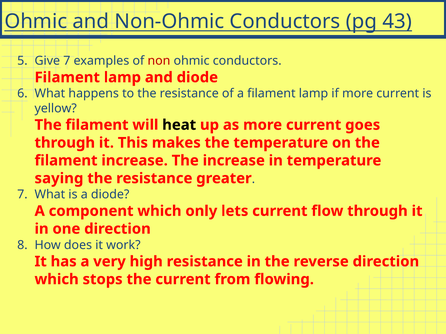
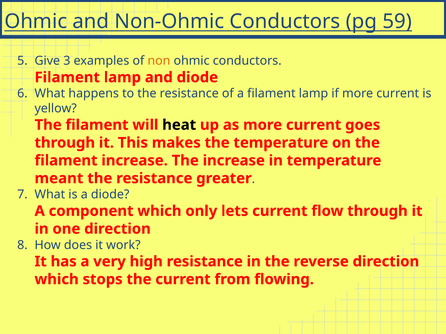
43: 43 -> 59 (397, 22)
Give 7: 7 -> 3 (67, 61)
non colour: red -> orange (159, 61)
saying: saying -> meant (59, 179)
